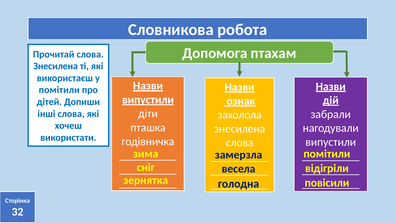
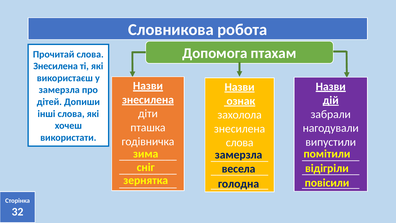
помітили: помітили -> замерзла (59, 90)
випустили: випустили -> знесилена (148, 100)
